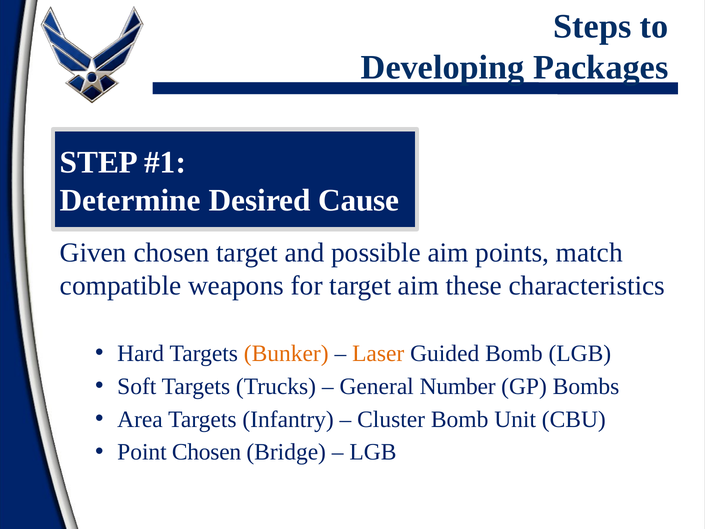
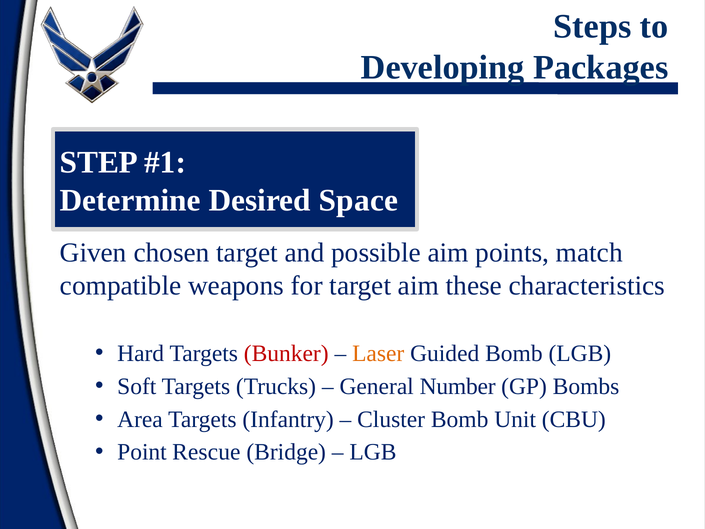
Cause: Cause -> Space (358, 200)
Bunker colour: orange -> red (286, 353)
Point Chosen: Chosen -> Rescue (206, 452)
